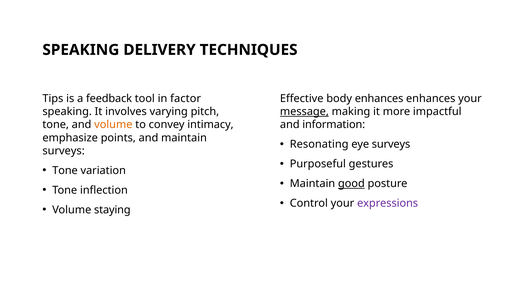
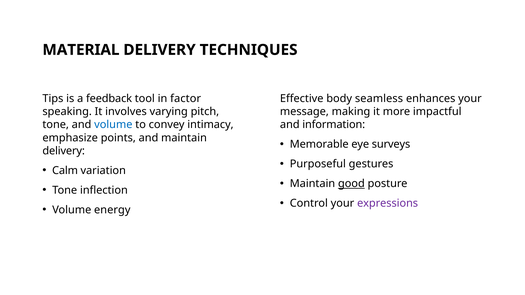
SPEAKING: SPEAKING -> MATERIAL (81, 50)
body enhances: enhances -> seamless (379, 99)
message underline: present -> none (304, 112)
volume colour: orange -> blue (113, 125)
Resonating: Resonating -> Memorable (319, 145)
surveys: surveys -> delivery (64, 151)
Tone: Tone -> Calm (65, 171)
staying: staying -> energy (112, 210)
